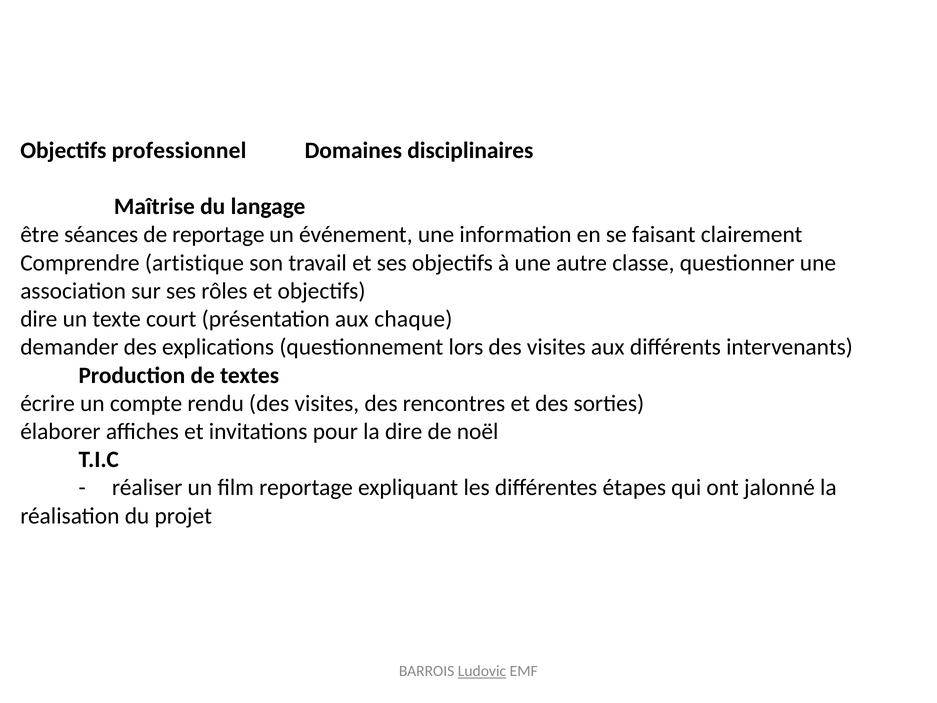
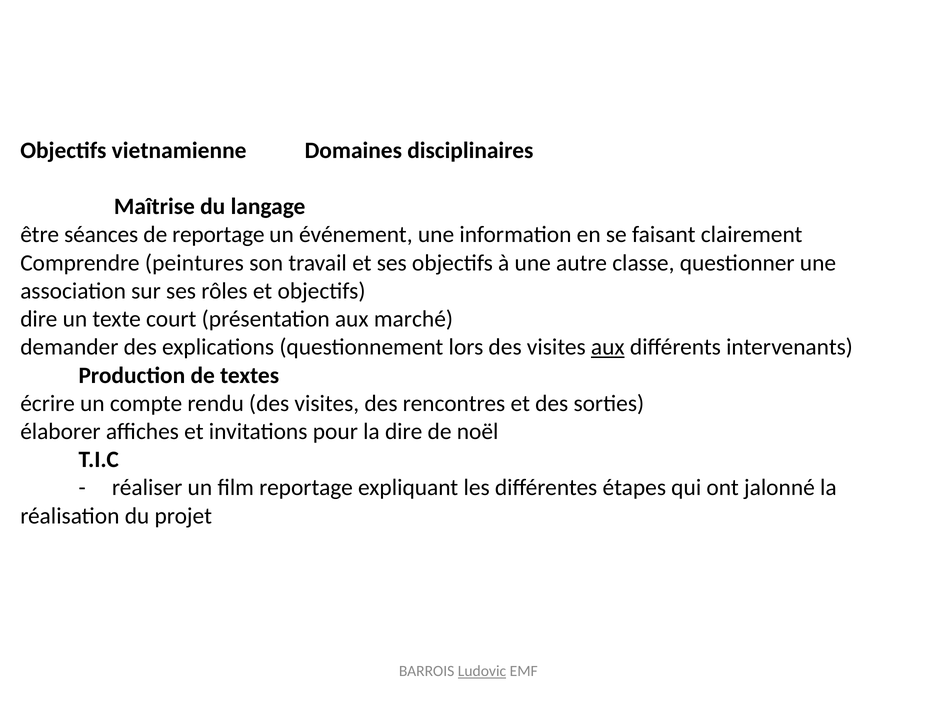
professionnel: professionnel -> vietnamienne (179, 150)
artistique: artistique -> peintures (194, 263)
chaque: chaque -> marché (413, 319)
aux underline: none -> present (608, 347)
